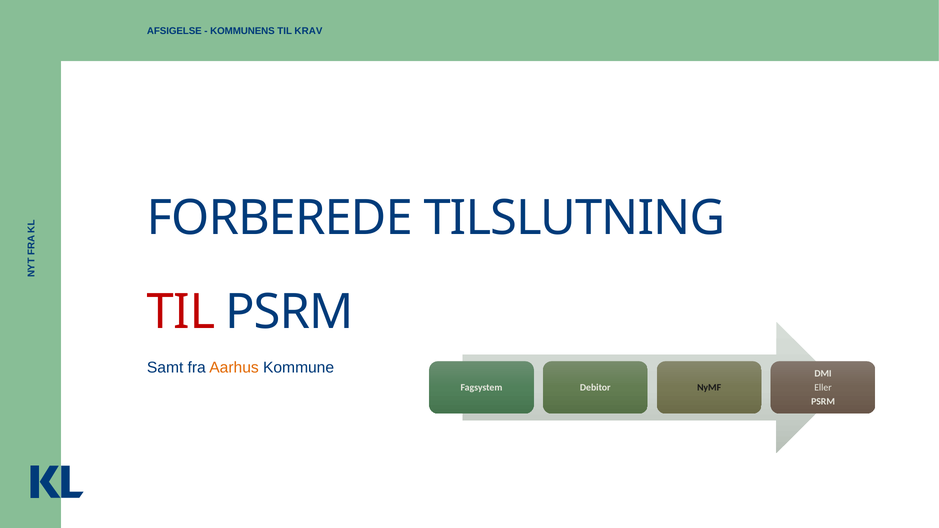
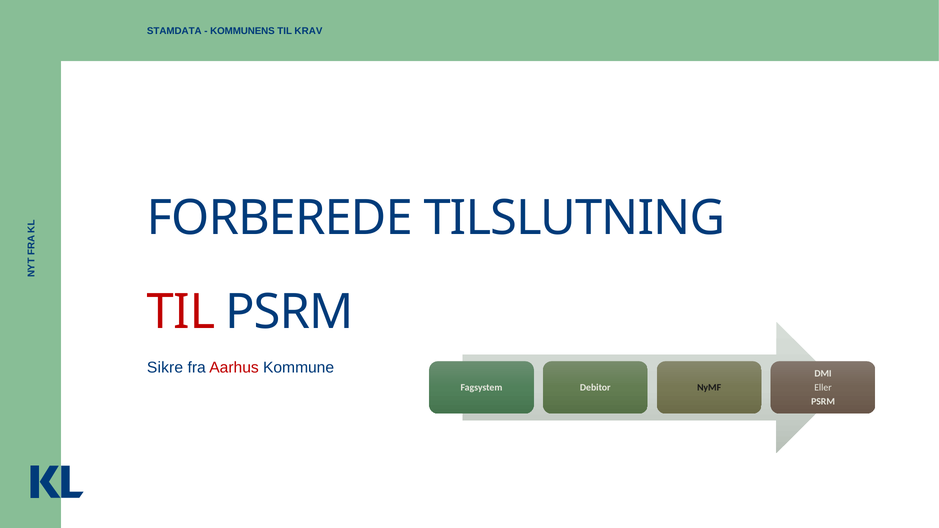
AFSIGELSE: AFSIGELSE -> STAMDATA (174, 31)
Samt: Samt -> Sikre (165, 368)
Aarhus colour: orange -> red (234, 368)
